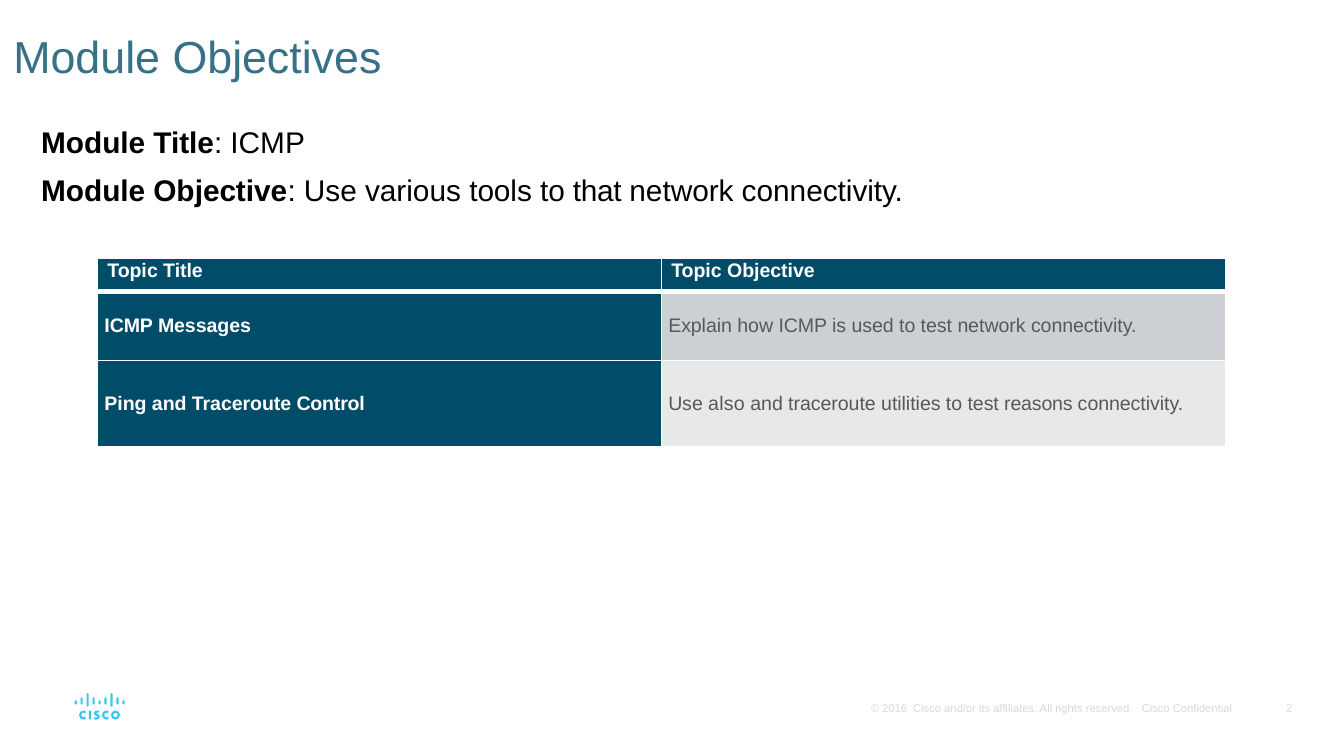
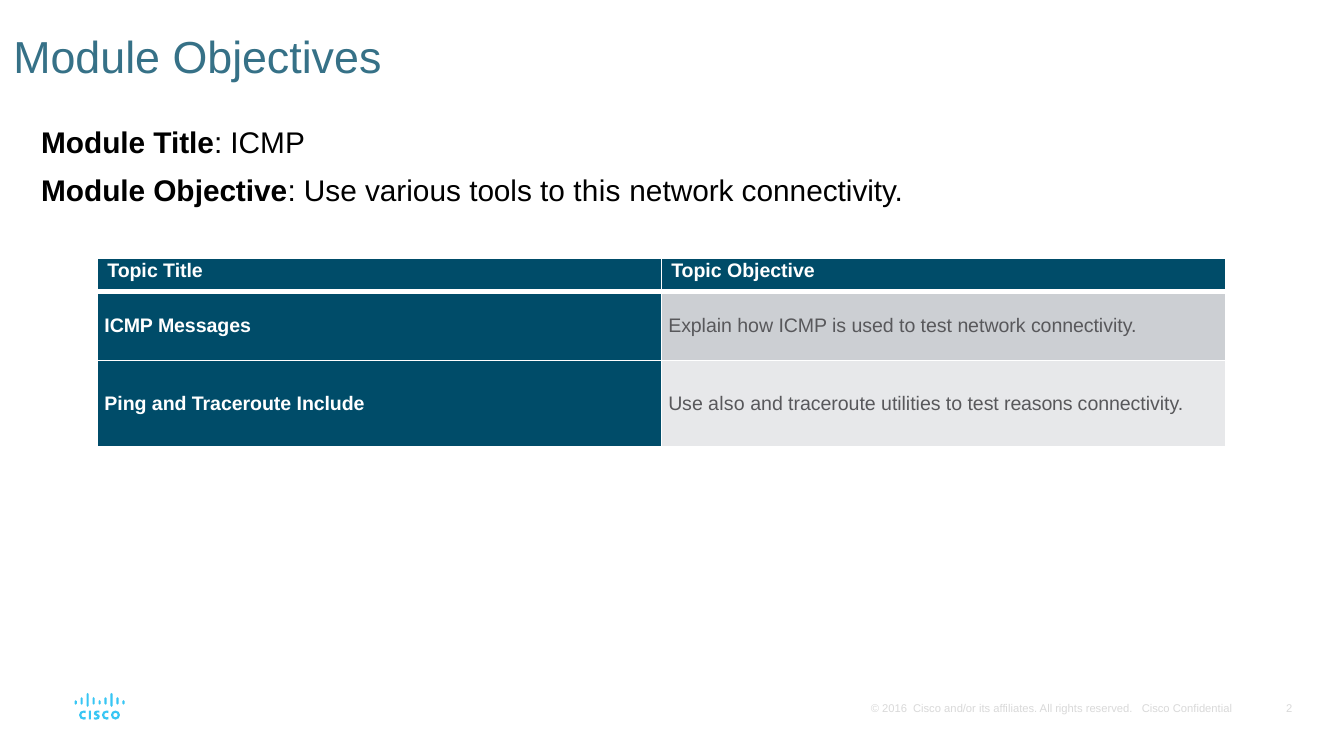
that: that -> this (597, 191)
Control: Control -> Include (331, 403)
